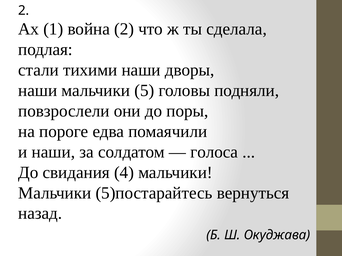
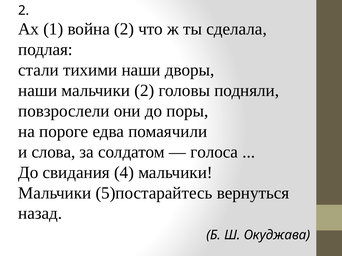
мальчики 5: 5 -> 2 (144, 91)
и наши: наши -> слова (53, 152)
